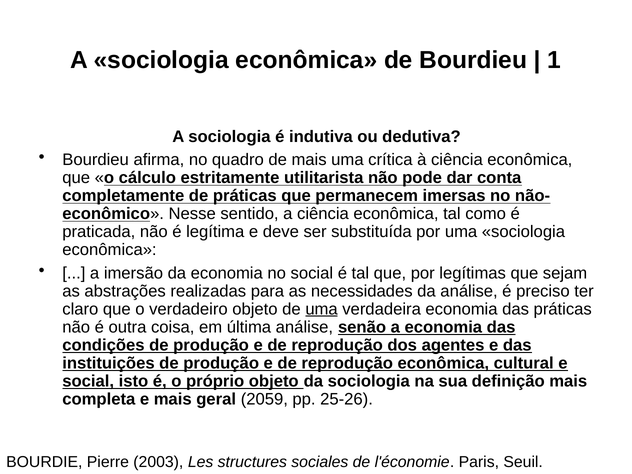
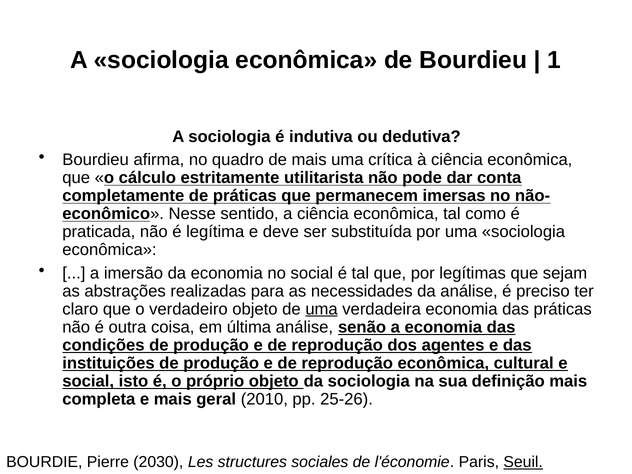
2059: 2059 -> 2010 (264, 399)
2003: 2003 -> 2030 (158, 462)
Seuil underline: none -> present (523, 462)
